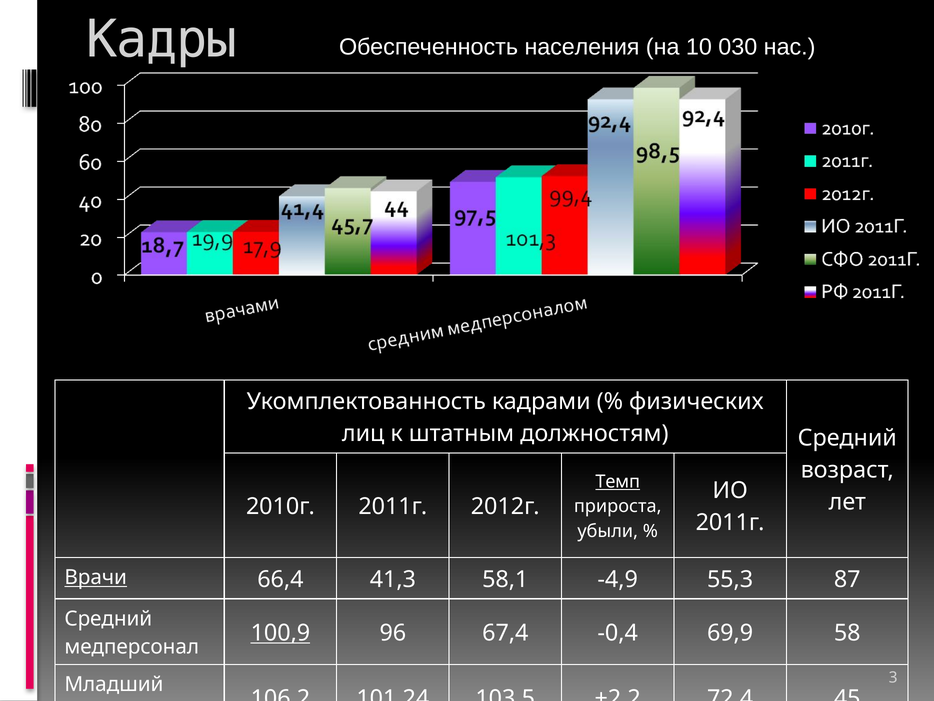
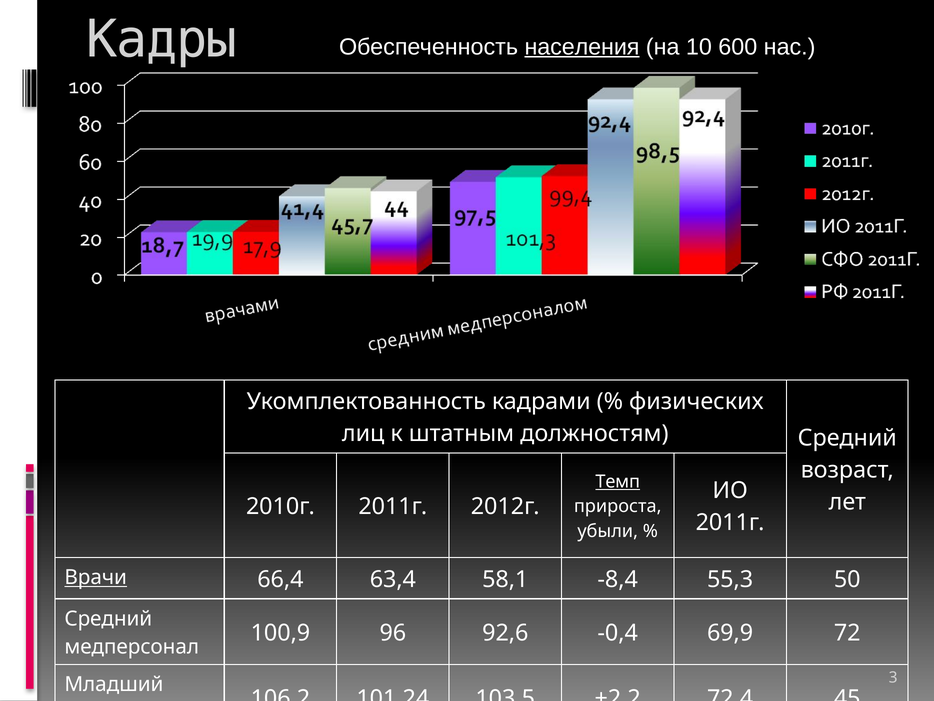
населения underline: none -> present (582, 47)
030: 030 -> 600 (738, 47)
41,3: 41,3 -> 63,4 (393, 579)
-4,9: -4,9 -> -8,4 (618, 579)
87: 87 -> 50 (847, 579)
100,9 underline: present -> none (280, 632)
67,4: 67,4 -> 92,6 (505, 632)
58: 58 -> 72 (847, 632)
